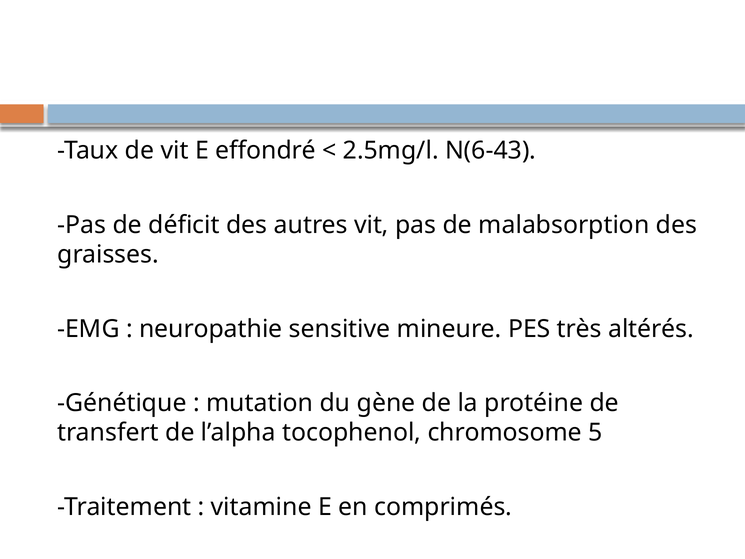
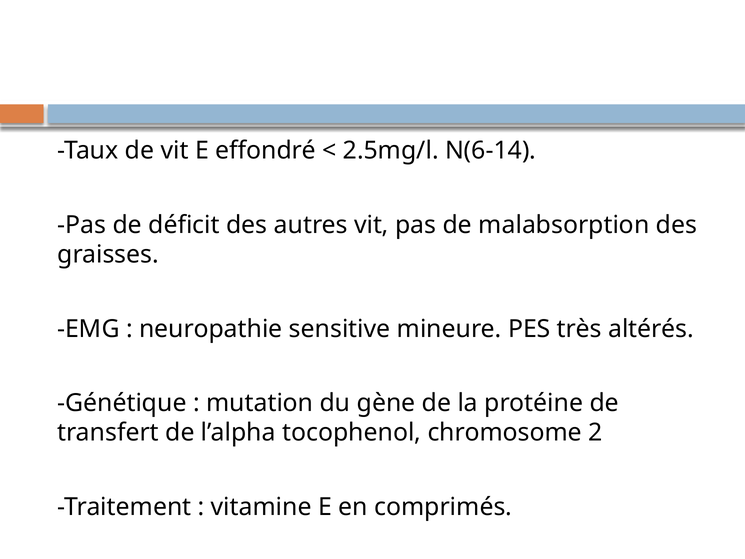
N(6-43: N(6-43 -> N(6-14 (491, 151)
5: 5 -> 2 (596, 433)
